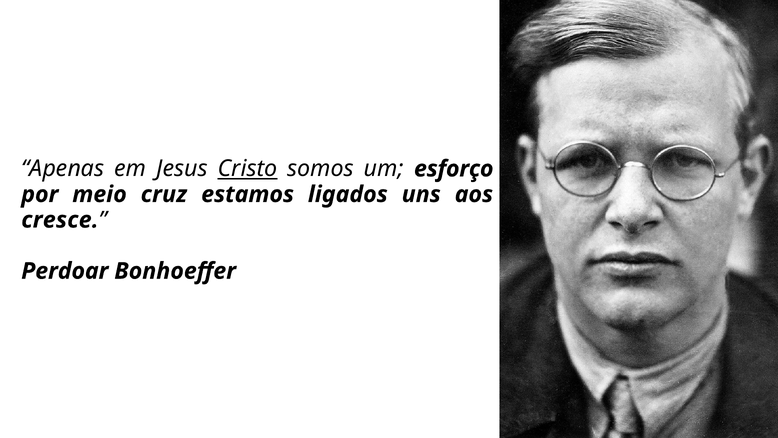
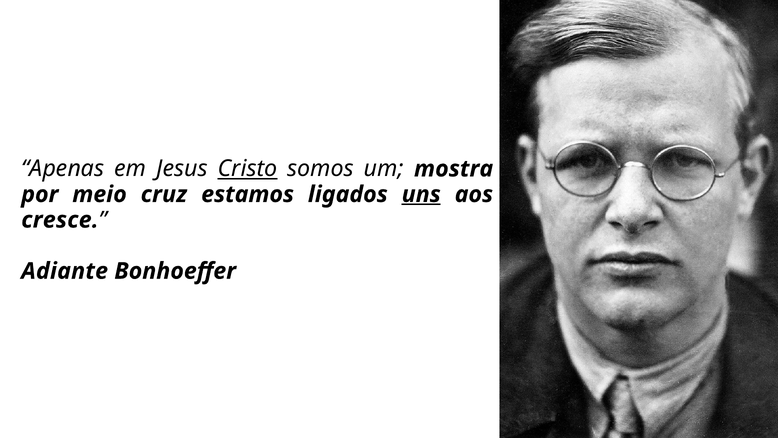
esforço: esforço -> mostra (454, 169)
uns underline: none -> present (421, 194)
Perdoar: Perdoar -> Adiante (65, 271)
